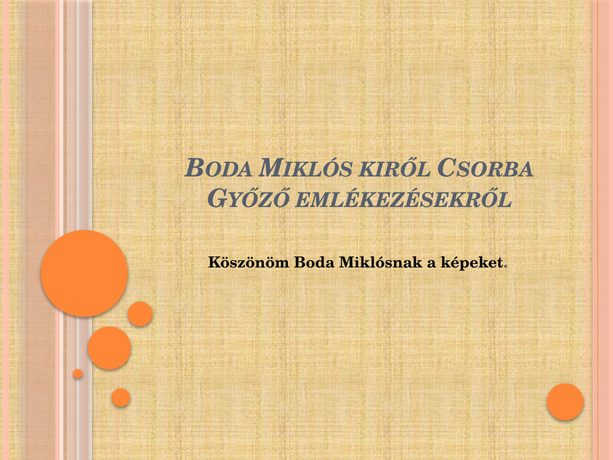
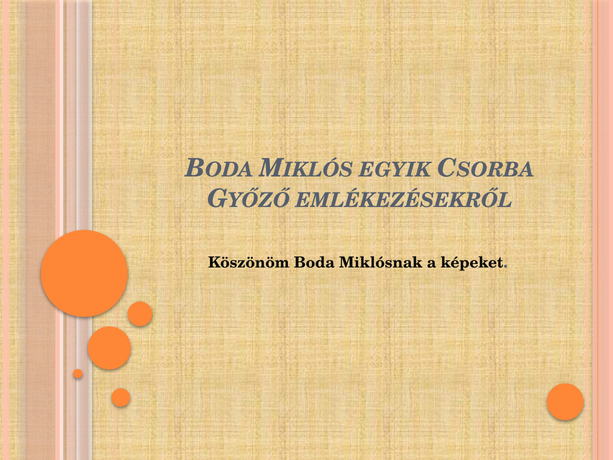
KIRŐL: KIRŐL -> EGYIK (395, 170)
